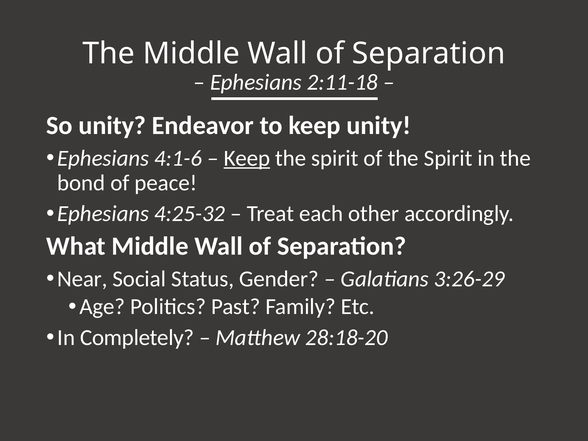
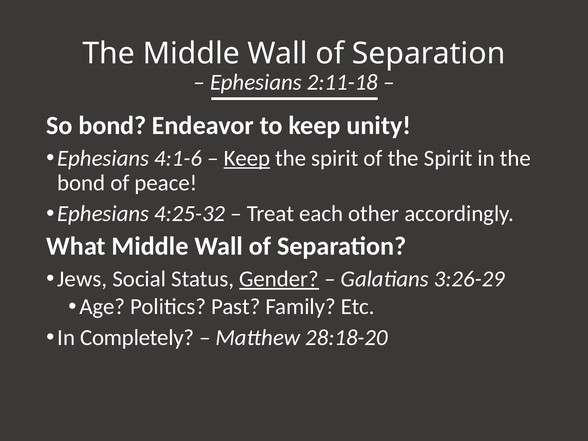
So unity: unity -> bond (112, 126)
Near: Near -> Jews (82, 279)
Gender underline: none -> present (279, 279)
